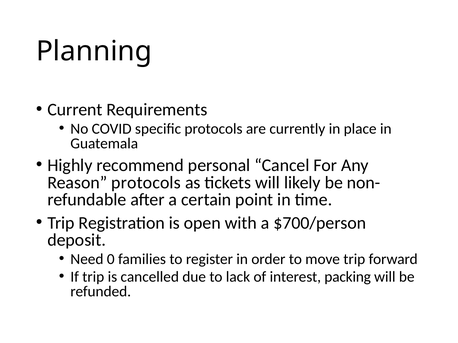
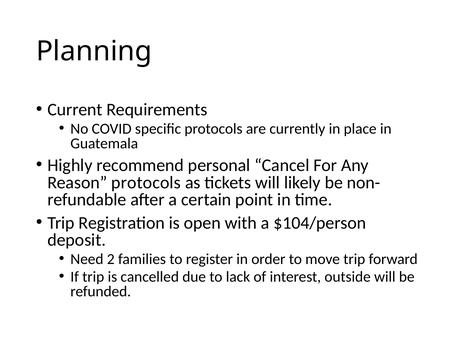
$700/person: $700/person -> $104/person (320, 223)
0: 0 -> 2 (111, 259)
packing: packing -> outside (348, 277)
